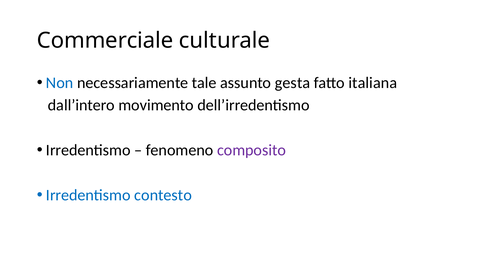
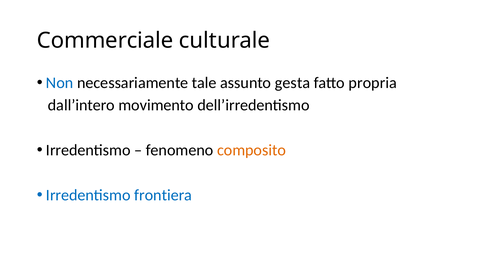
italiana: italiana -> propria (373, 83)
composito colour: purple -> orange (252, 150)
contesto: contesto -> frontiera (163, 195)
